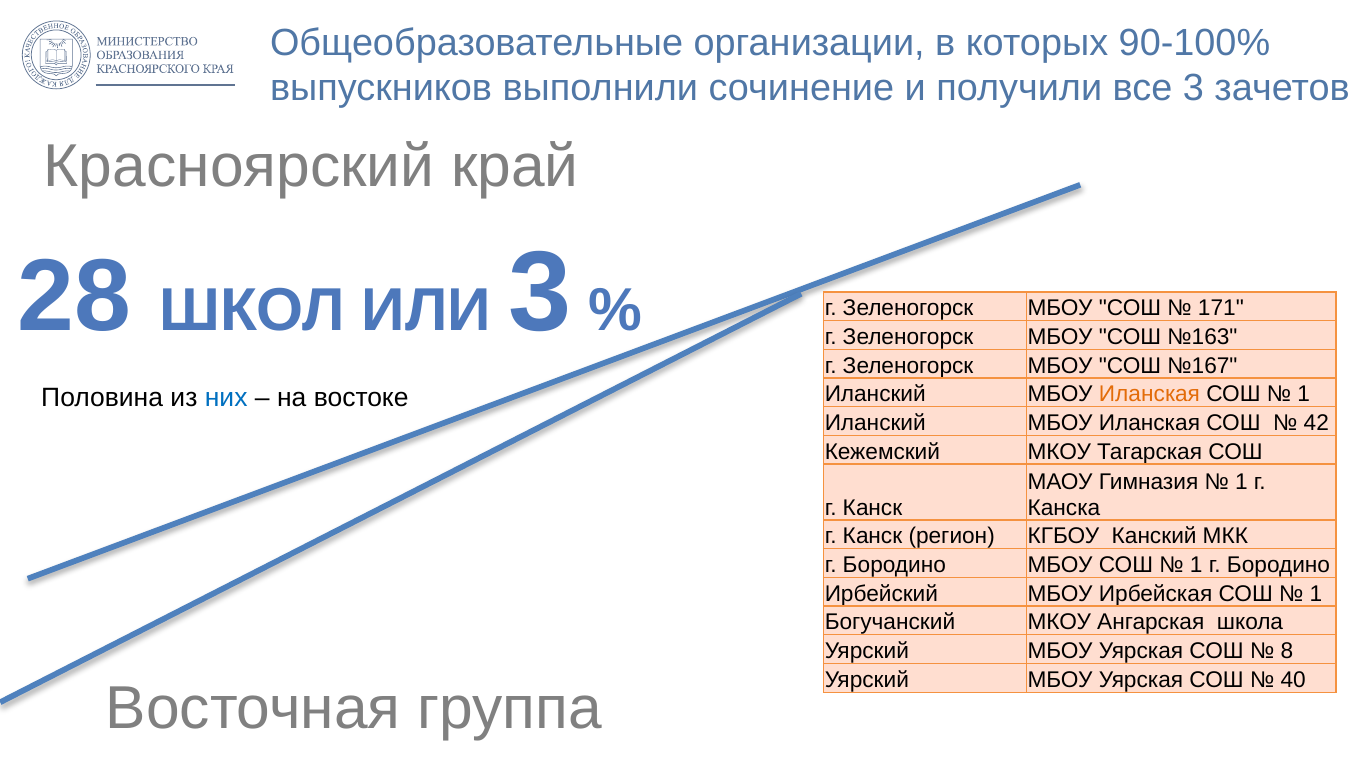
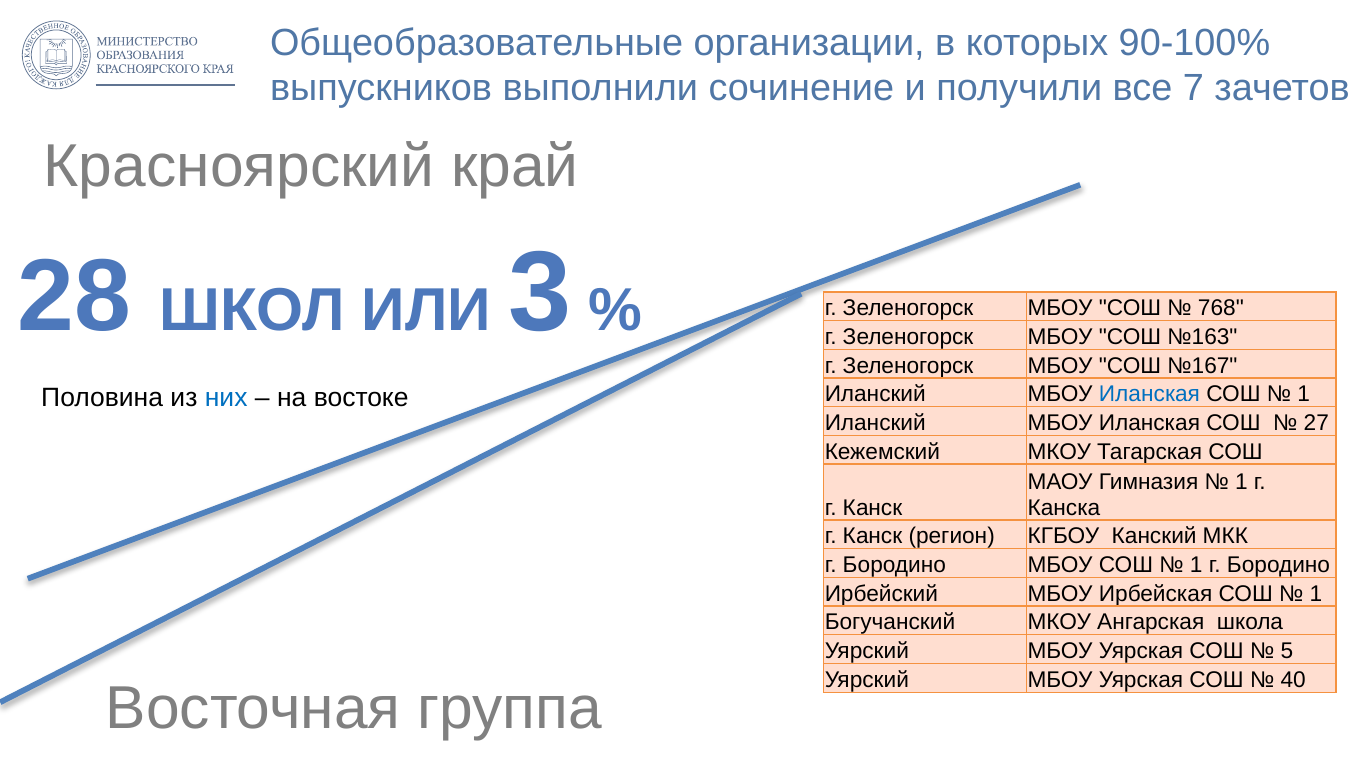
все 3: 3 -> 7 (1193, 88)
171: 171 -> 768 (1221, 308)
Иланская colour: orange -> blue (1149, 394)
42: 42 -> 27 (1316, 423)
8: 8 -> 5 (1287, 651)
